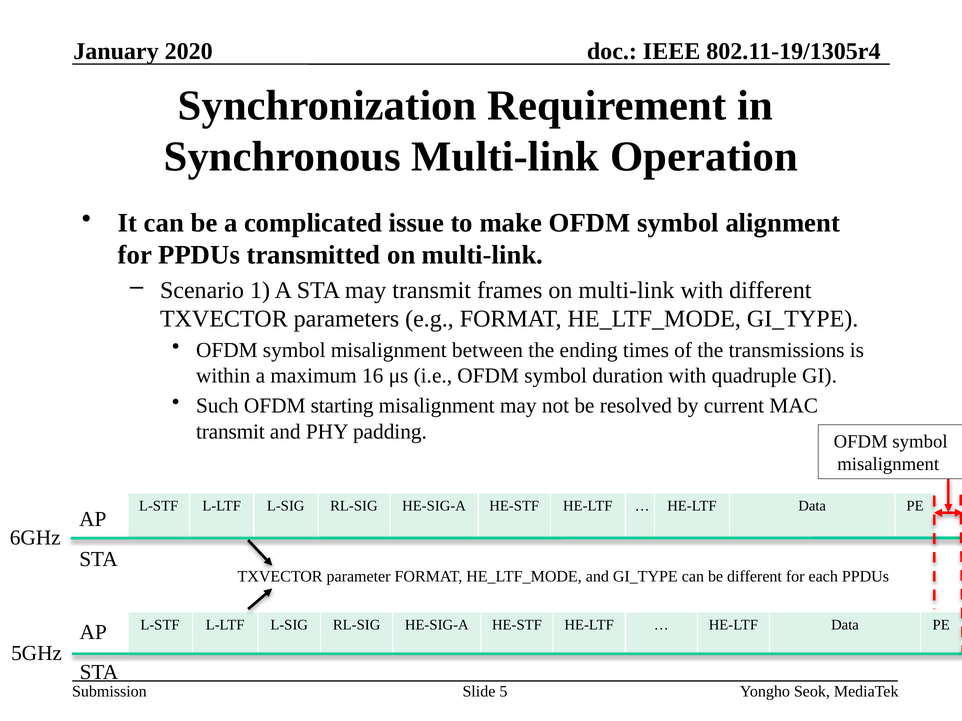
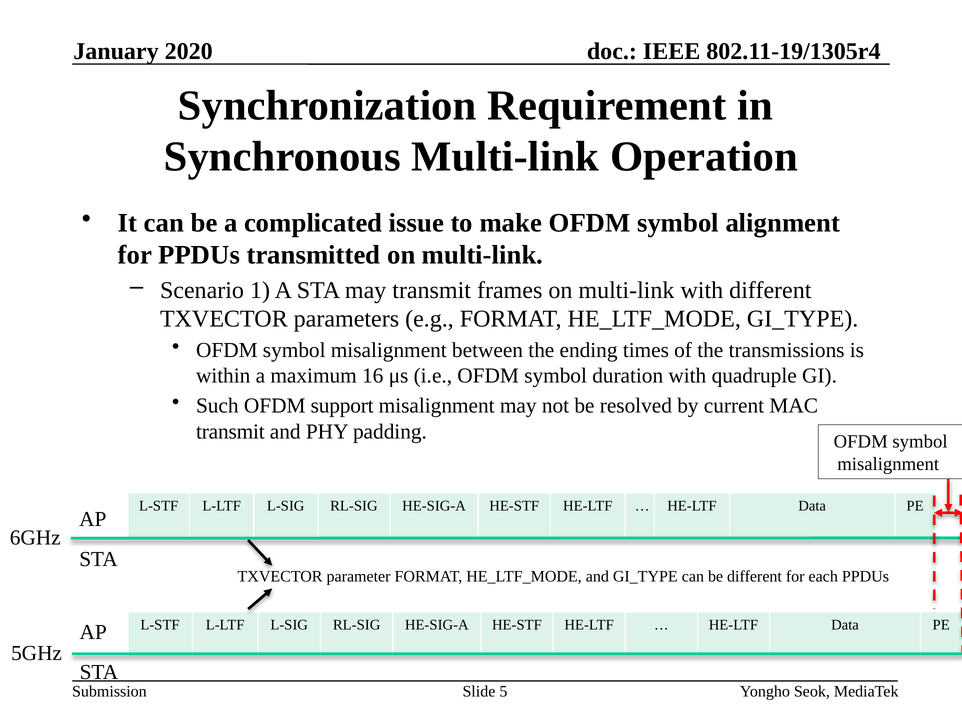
starting: starting -> support (342, 406)
